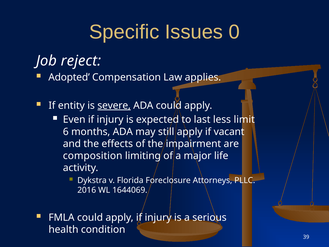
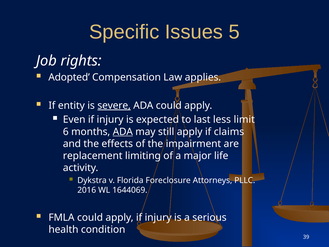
0: 0 -> 5 (234, 32)
reject: reject -> rights (81, 61)
ADA underline: none -> present (123, 132)
vacant: vacant -> claims (229, 132)
composition: composition -> replacement (93, 156)
